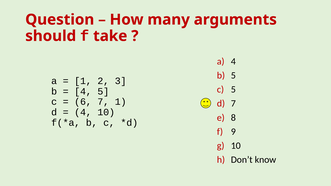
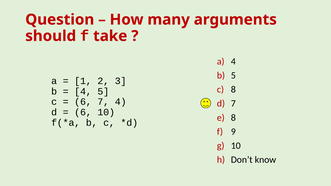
c 5: 5 -> 8 (233, 90)
7 1: 1 -> 4 (121, 102)
4: 4 -> 6 (83, 112)
